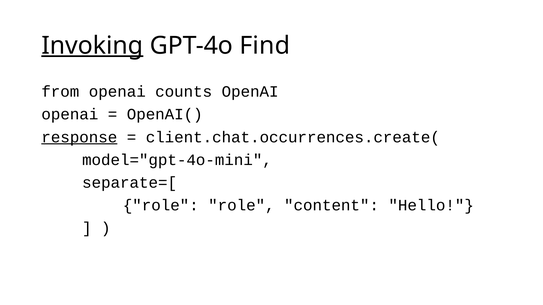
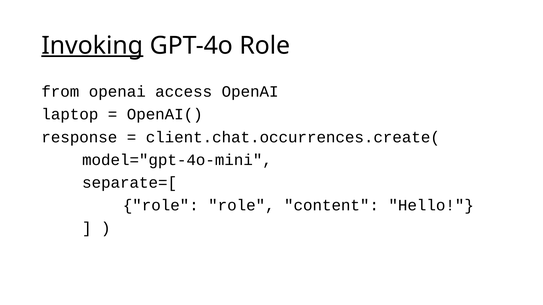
GPT-4o Find: Find -> Role (265, 46)
counts: counts -> access (184, 92)
openai: openai -> laptop (70, 115)
response underline: present -> none (79, 137)
